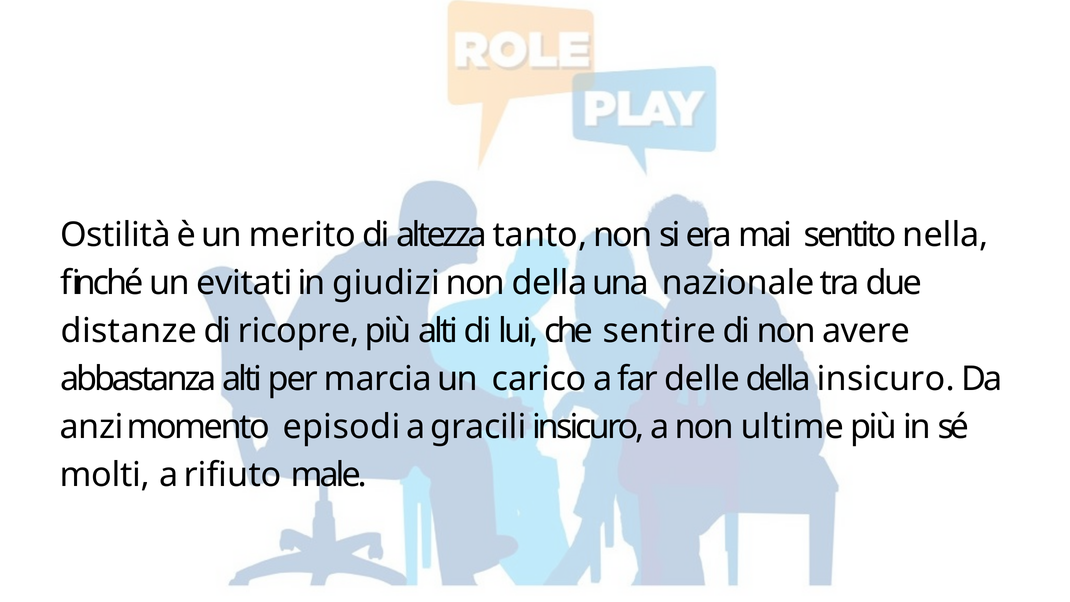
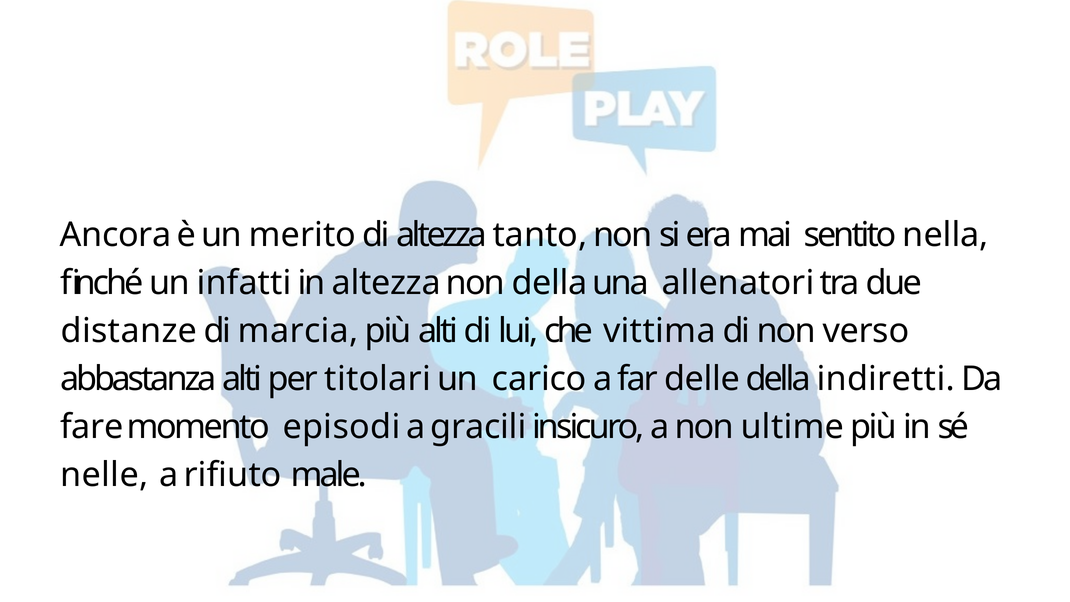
Ostilità: Ostilità -> Ancora (116, 235)
evitati: evitati -> infatti (244, 283)
in giudizi: giudizi -> altezza (386, 283)
nazionale: nazionale -> allenatori (738, 283)
ricopre: ricopre -> marcia (298, 331)
sentire: sentire -> vittima (659, 331)
avere: avere -> verso (866, 331)
marcia: marcia -> titolari (378, 379)
della insicuro: insicuro -> indiretti (886, 379)
anzi: anzi -> fare (92, 427)
molti: molti -> nelle (104, 475)
